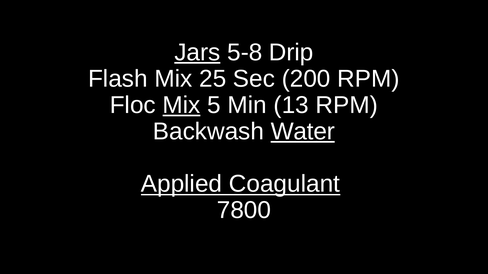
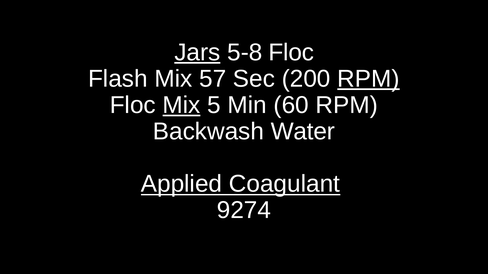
5-8 Drip: Drip -> Floc (291, 52)
25: 25 -> 57 (213, 79)
RPM underline: none -> present (368, 79)
13: 13 -> 60 (291, 105)
Water underline: present -> none (303, 132)
7800: 7800 -> 9274 (244, 211)
